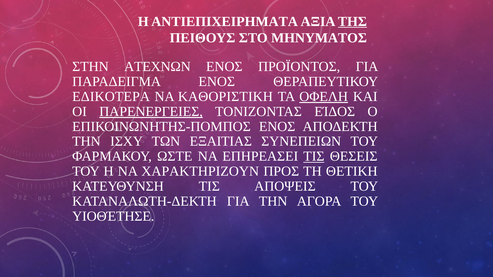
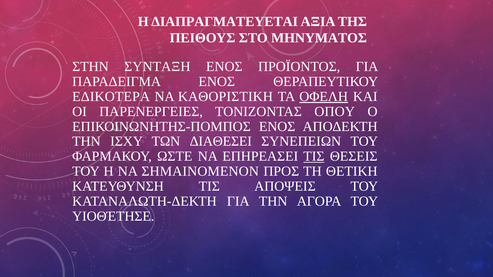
ΑΝΤΙΕΠΙΧΕΙΡΗΜΑΤΑ: ΑΝΤΙΕΠΙΧΕΙΡΗΜΑΤΑ -> ΔΙΑΠΡΑΓΜΑΤΕΥΕΤΑΙ (225, 21)
ΤΗΣ underline: present -> none (352, 21)
ΑΤΕΧΝΩΝ: ΑΤΕΧΝΩΝ -> ΣΥΝΤΑΞΗ (157, 67)
ΠΑΡΕΝΕΡΓΕΙΕΣ underline: present -> none (151, 112)
ΕΊΔΟΣ: ΕΊΔΟΣ -> ΟΠΟΥ (335, 112)
ΕΞΑΙΤΙΑΣ: ΕΞΑΙΤΙΑΣ -> ΔΙΑΘΕΣΕΙ (221, 142)
ΧΑΡΑΚΤΗΡΙΖΟΥΝ: ΧΑΡΑΚΤΗΡΙΖΟΥΝ -> ΣΗΜΑΙΝΟΜΕΝΟΝ (200, 172)
